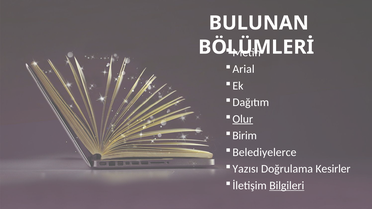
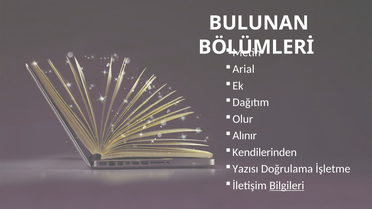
Olur underline: present -> none (243, 119)
Birim: Birim -> Alınır (245, 136)
Belediyelerce: Belediyelerce -> Kendilerinden (265, 152)
Kesirler: Kesirler -> İşletme (333, 169)
